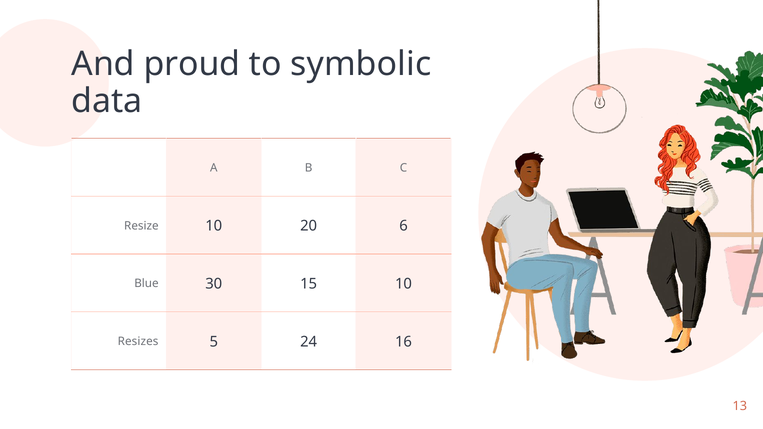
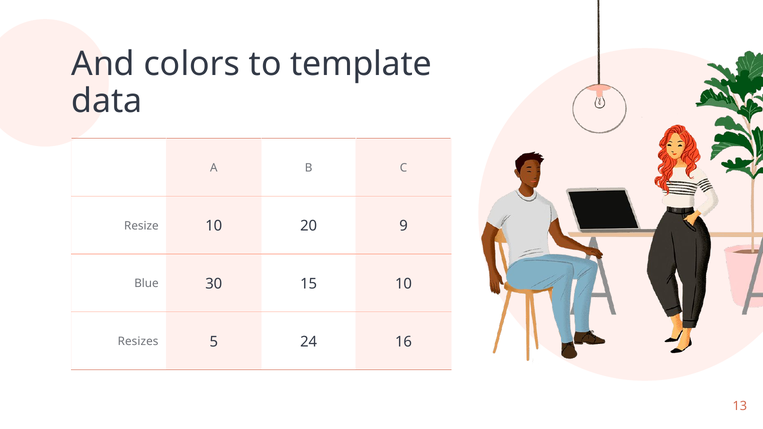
proud: proud -> colors (192, 64)
symbolic: symbolic -> template (361, 64)
6: 6 -> 9 (404, 226)
